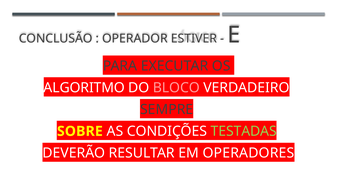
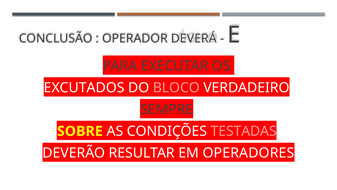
ESTIVER: ESTIVER -> DEVERÁ (194, 39)
ALGORITMO: ALGORITMO -> EXCUTADOS (84, 87)
TESTADAS colour: light green -> pink (244, 131)
